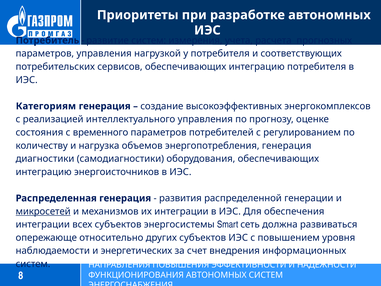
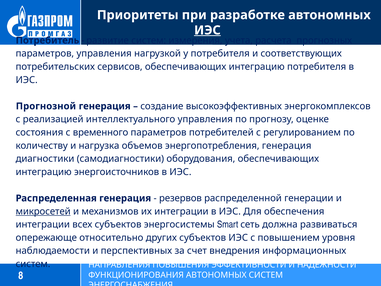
ИЭС underline: none -> present (207, 30)
Категориям: Категориям -> Прогнозной (46, 106)
развития: развития -> резервов (180, 198)
энергетических: энергетических -> перспективных (136, 251)
